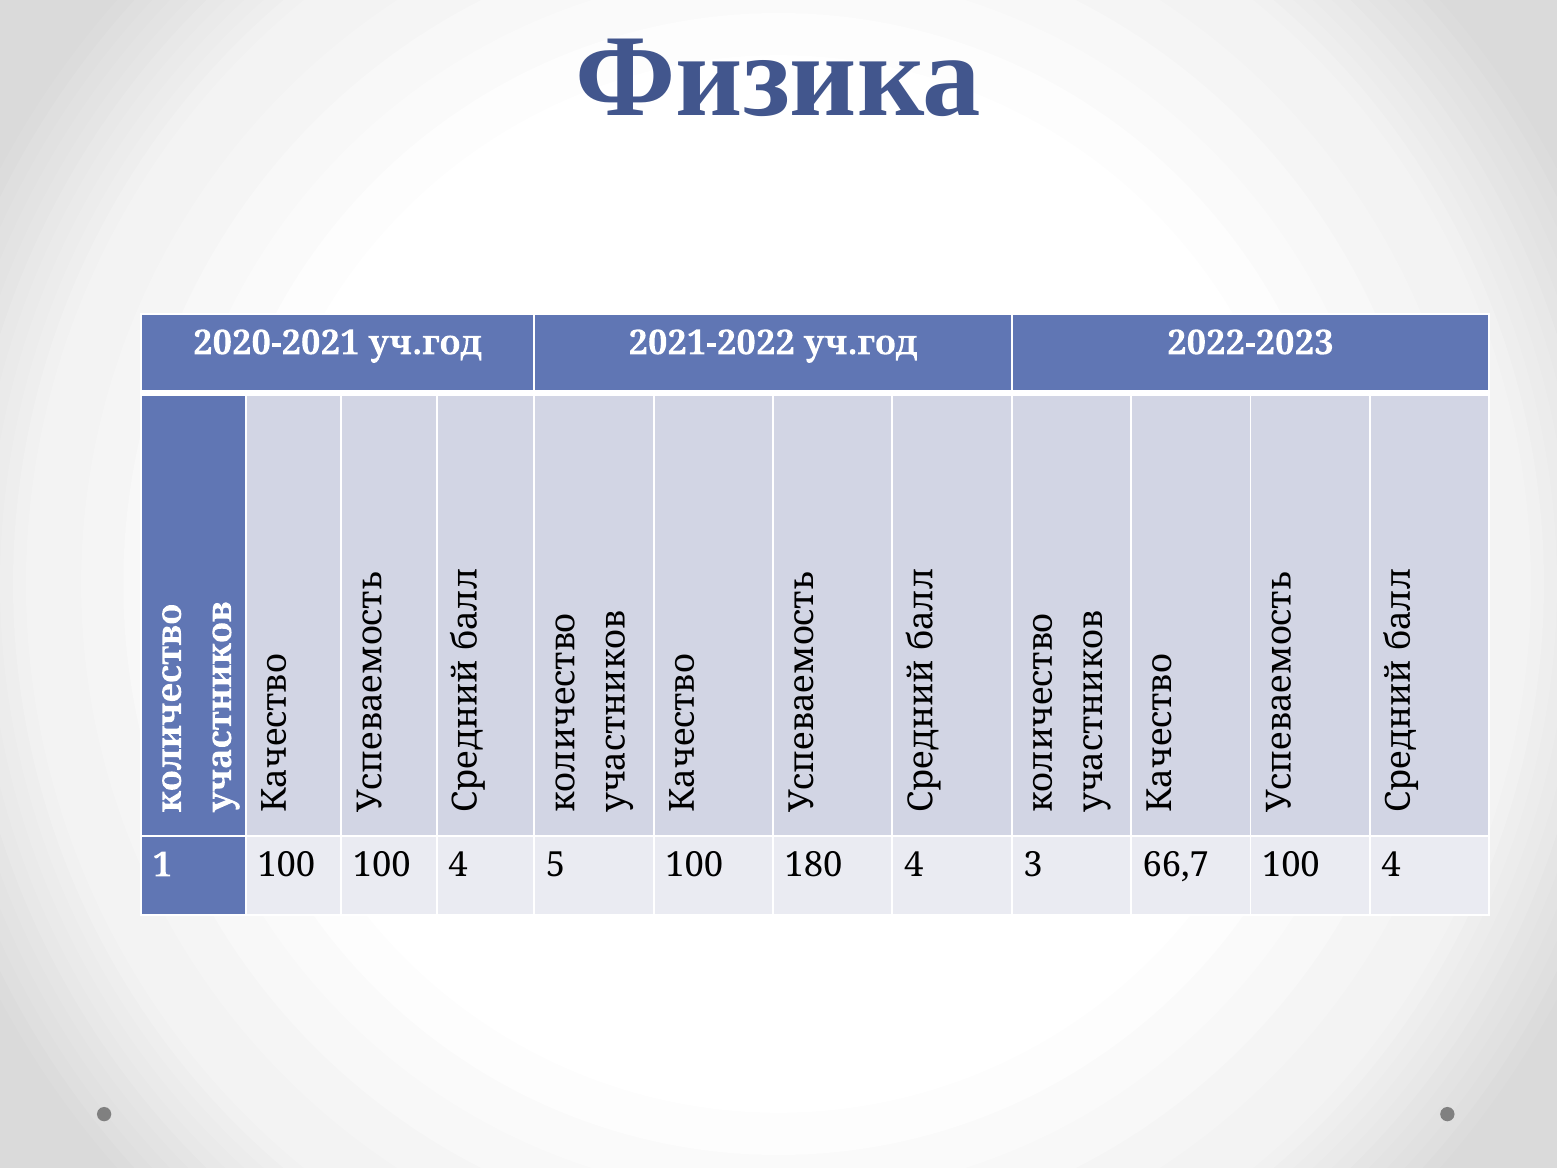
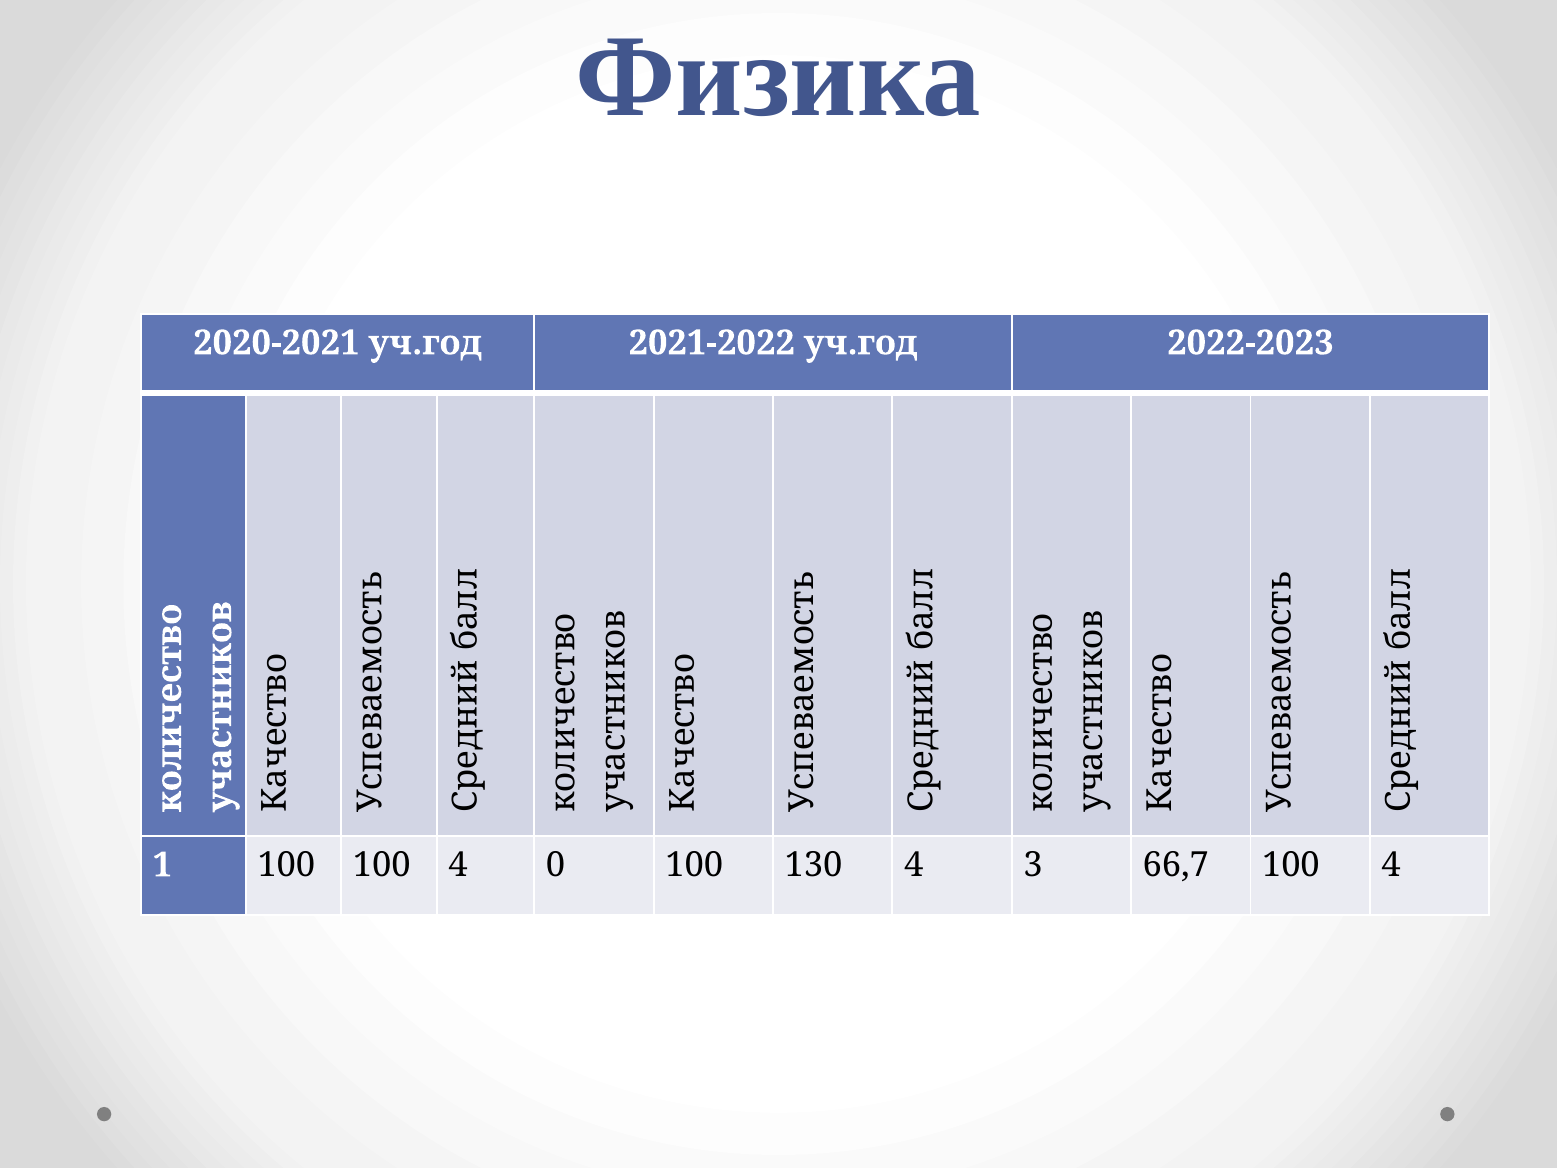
5: 5 -> 0 (556, 865)
180: 180 -> 130 (814, 865)
